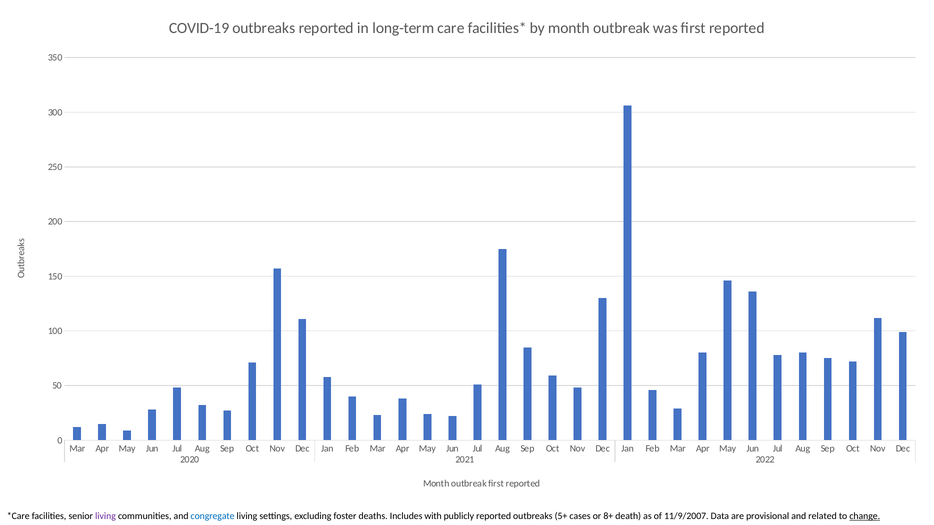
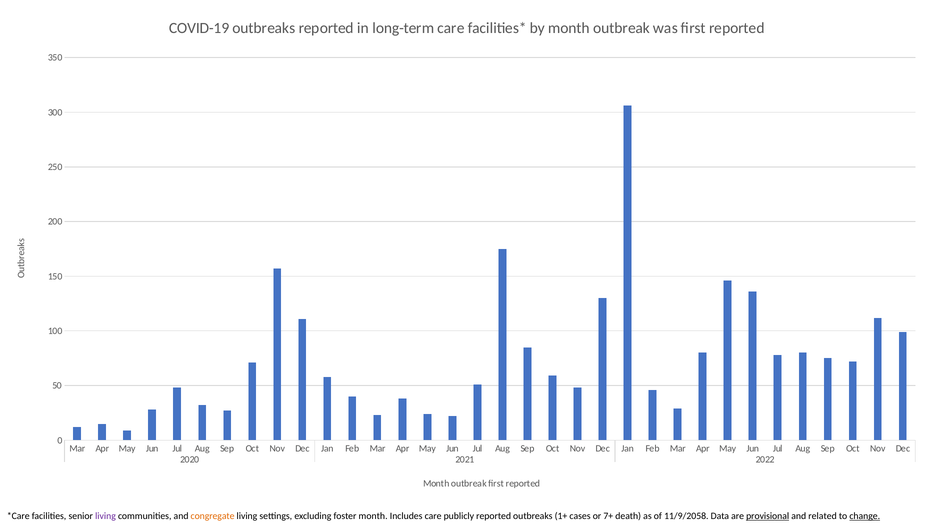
congregate colour: blue -> orange (213, 516)
foster deaths: deaths -> month (373, 516)
Includes with: with -> care (433, 516)
5+: 5+ -> 1+ (561, 516)
8+: 8+ -> 7+ (608, 516)
11/9/2007: 11/9/2007 -> 11/9/2058 (686, 516)
provisional underline: none -> present (768, 516)
